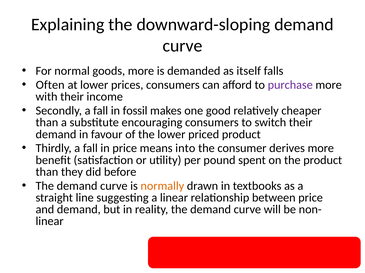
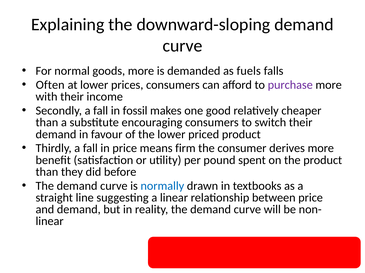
itself: itself -> fuels (249, 71)
into: into -> firm (185, 149)
normally colour: orange -> blue (162, 186)
